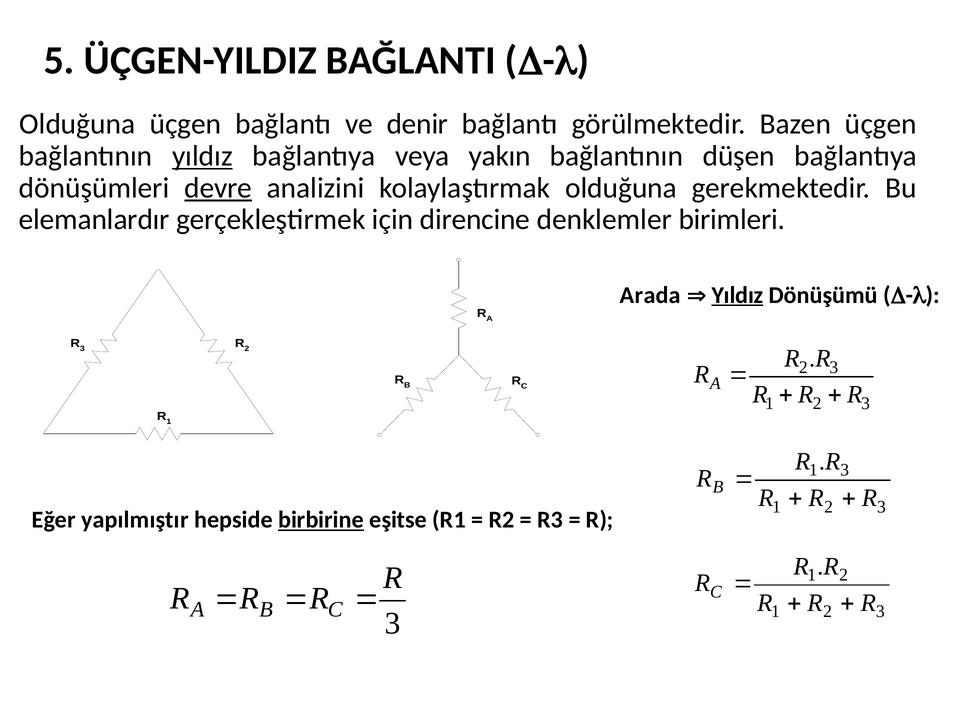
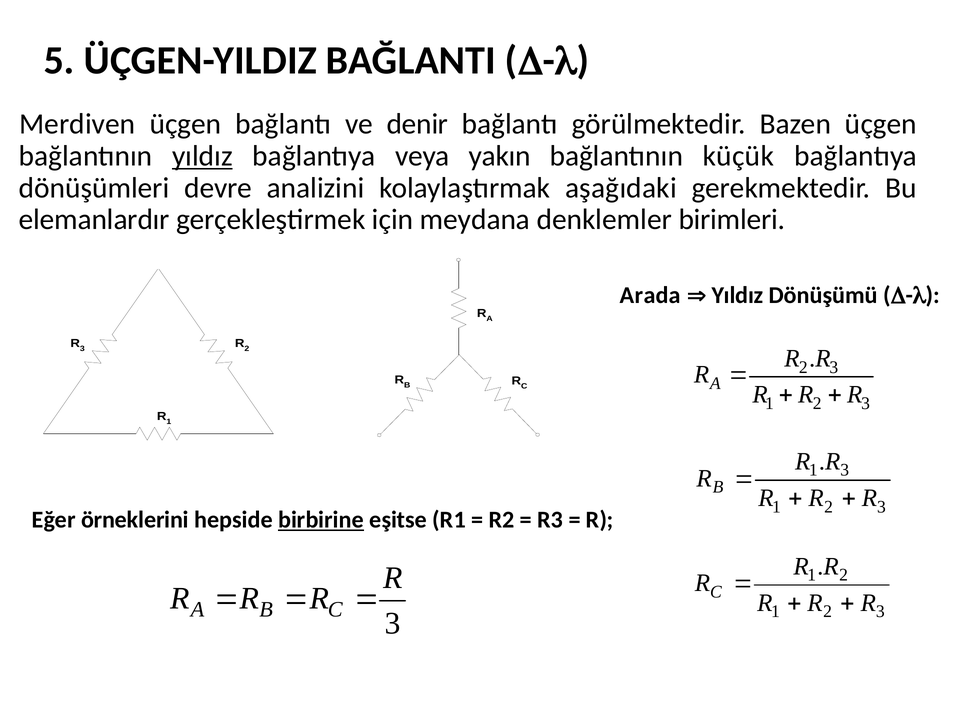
Olduğuna: Olduğuna -> Merdiven (77, 124)
düşen: düşen -> küçük (738, 156)
devre underline: present -> none (218, 188)
kolaylaştırmak olduğuna: olduğuna -> aşağıdaki (621, 188)
direncine: direncine -> meydana (475, 220)
Yıldız underline: present -> none (737, 295)
yapılmıştır: yapılmıştır -> örneklerini (135, 520)
